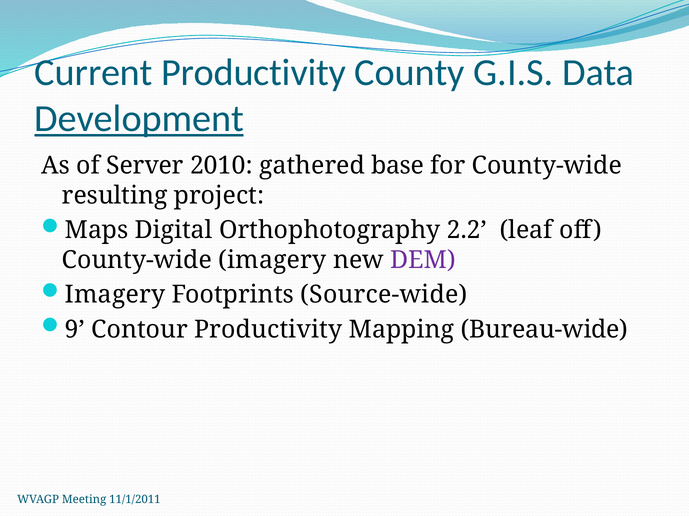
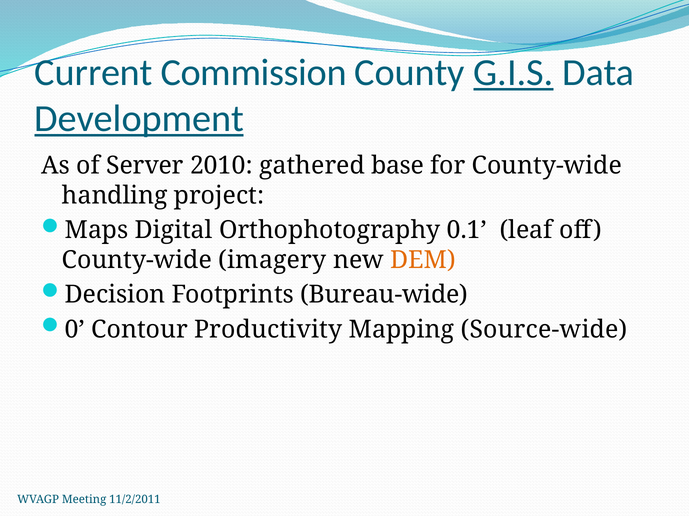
Current Productivity: Productivity -> Commission (254, 73)
G.I.S underline: none -> present (513, 73)
resulting: resulting -> handling (115, 196)
2.2: 2.2 -> 0.1 (467, 231)
DEM colour: purple -> orange (423, 260)
Imagery: Imagery -> Decision (115, 295)
Source-wide: Source-wide -> Bureau-wide (384, 295)
9: 9 -> 0 (75, 330)
Bureau-wide: Bureau-wide -> Source-wide (544, 330)
11/1/2011: 11/1/2011 -> 11/2/2011 (135, 500)
